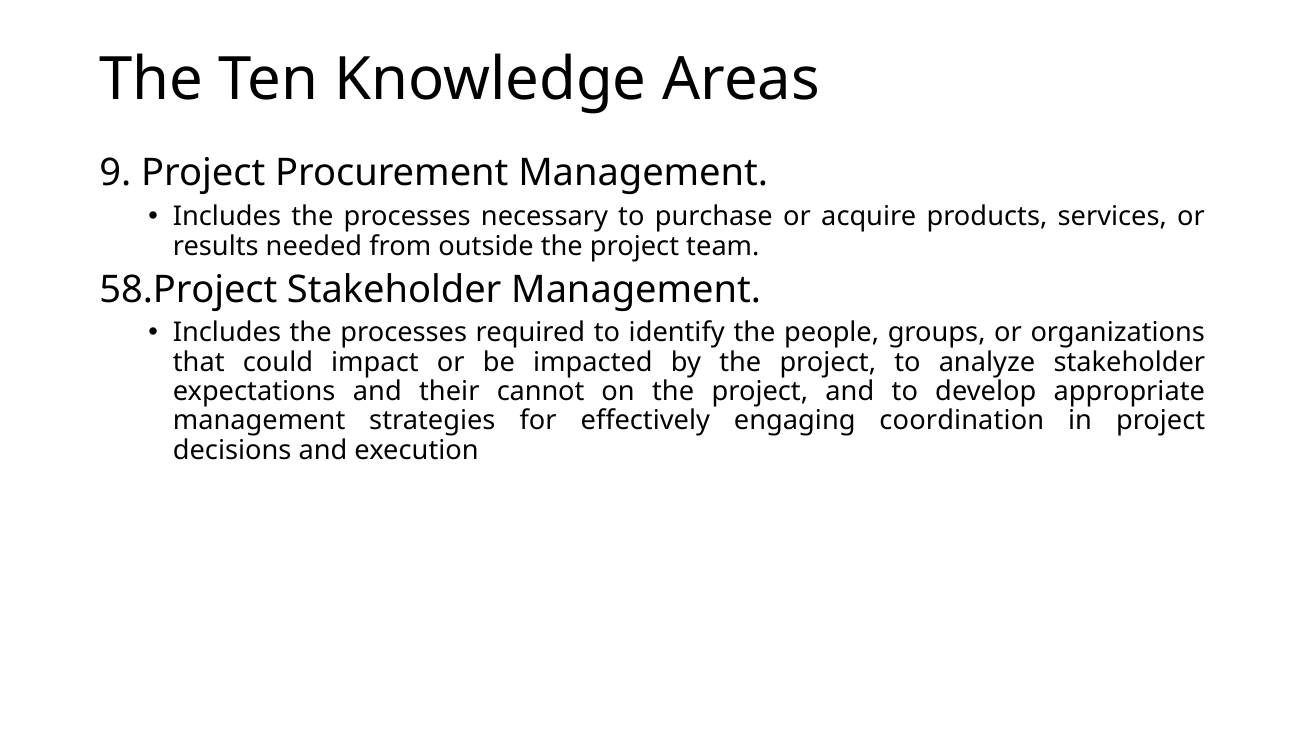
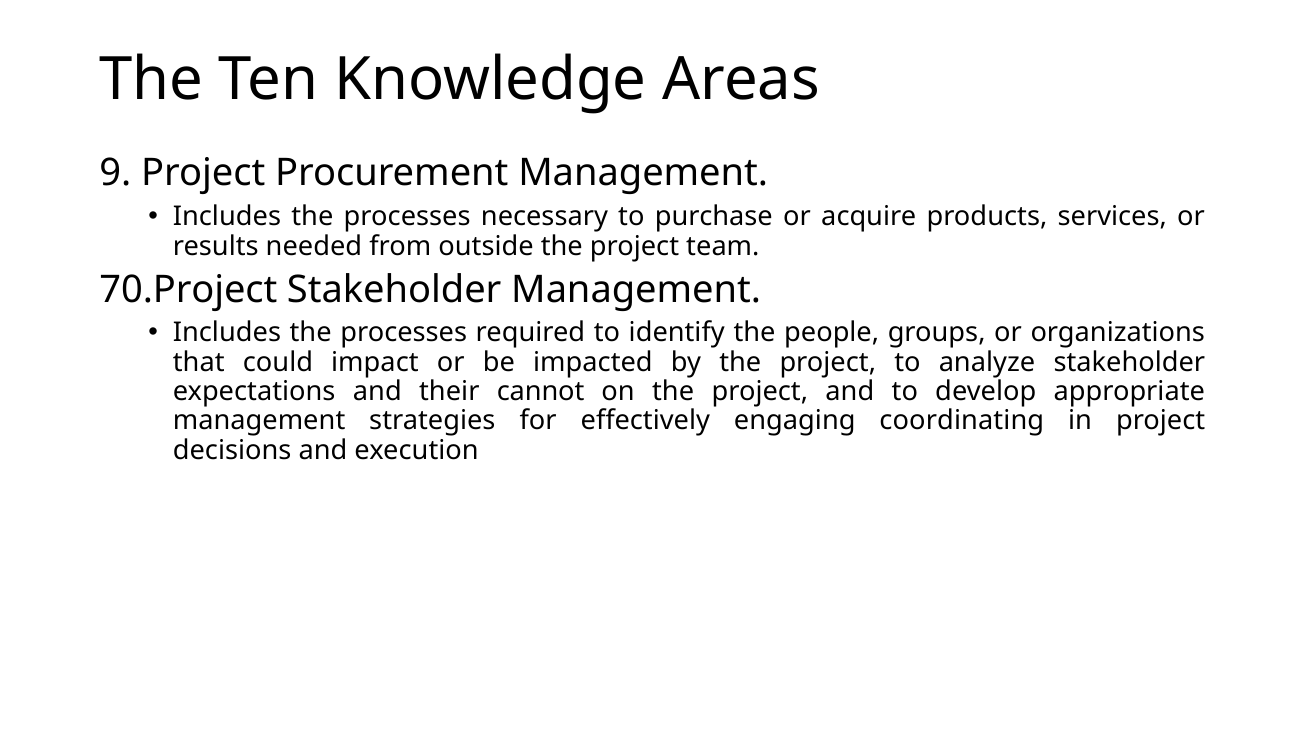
58.Project: 58.Project -> 70.Project (188, 289)
coordination: coordination -> coordinating (962, 421)
